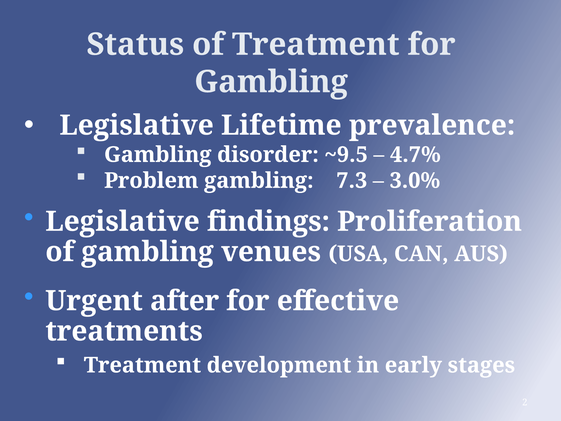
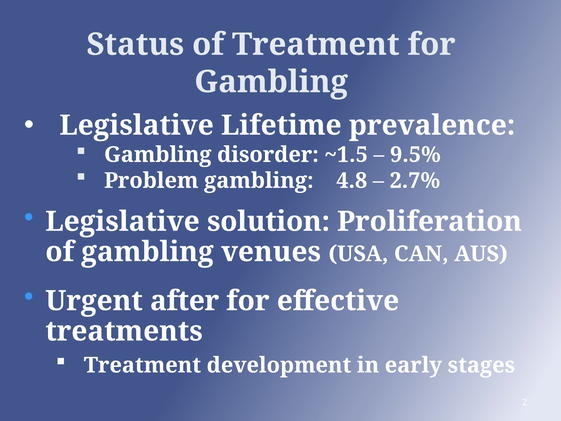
~9.5: ~9.5 -> ~1.5 (346, 155)
4.7%: 4.7% -> 9.5% (415, 155)
7.3: 7.3 -> 4.8 (352, 181)
3.0%: 3.0% -> 2.7% (415, 181)
findings: findings -> solution (269, 221)
